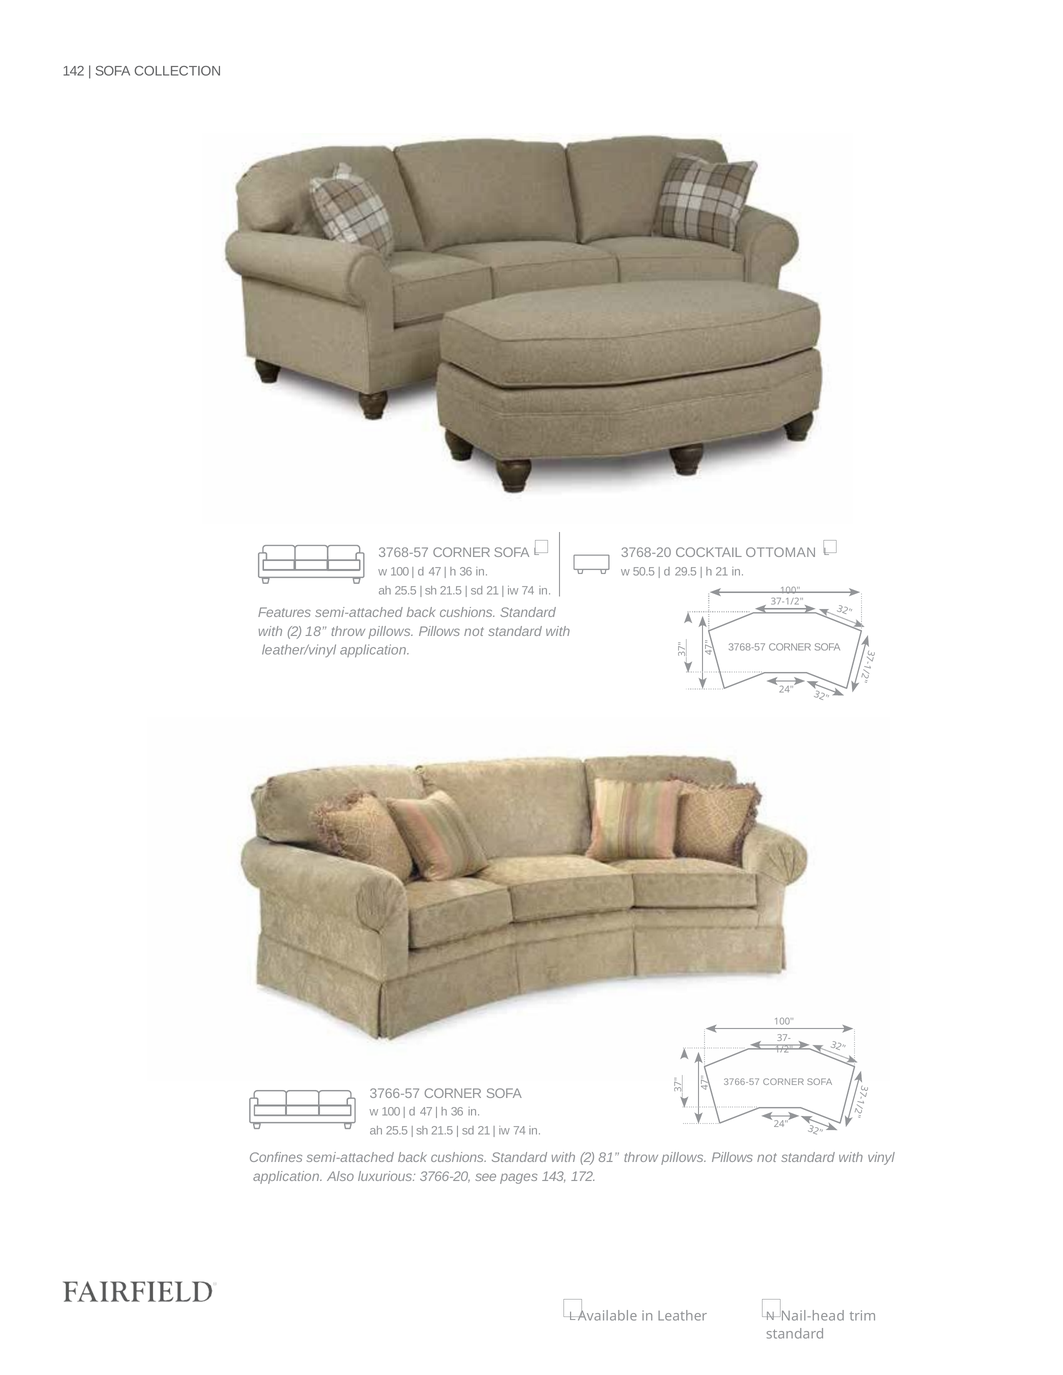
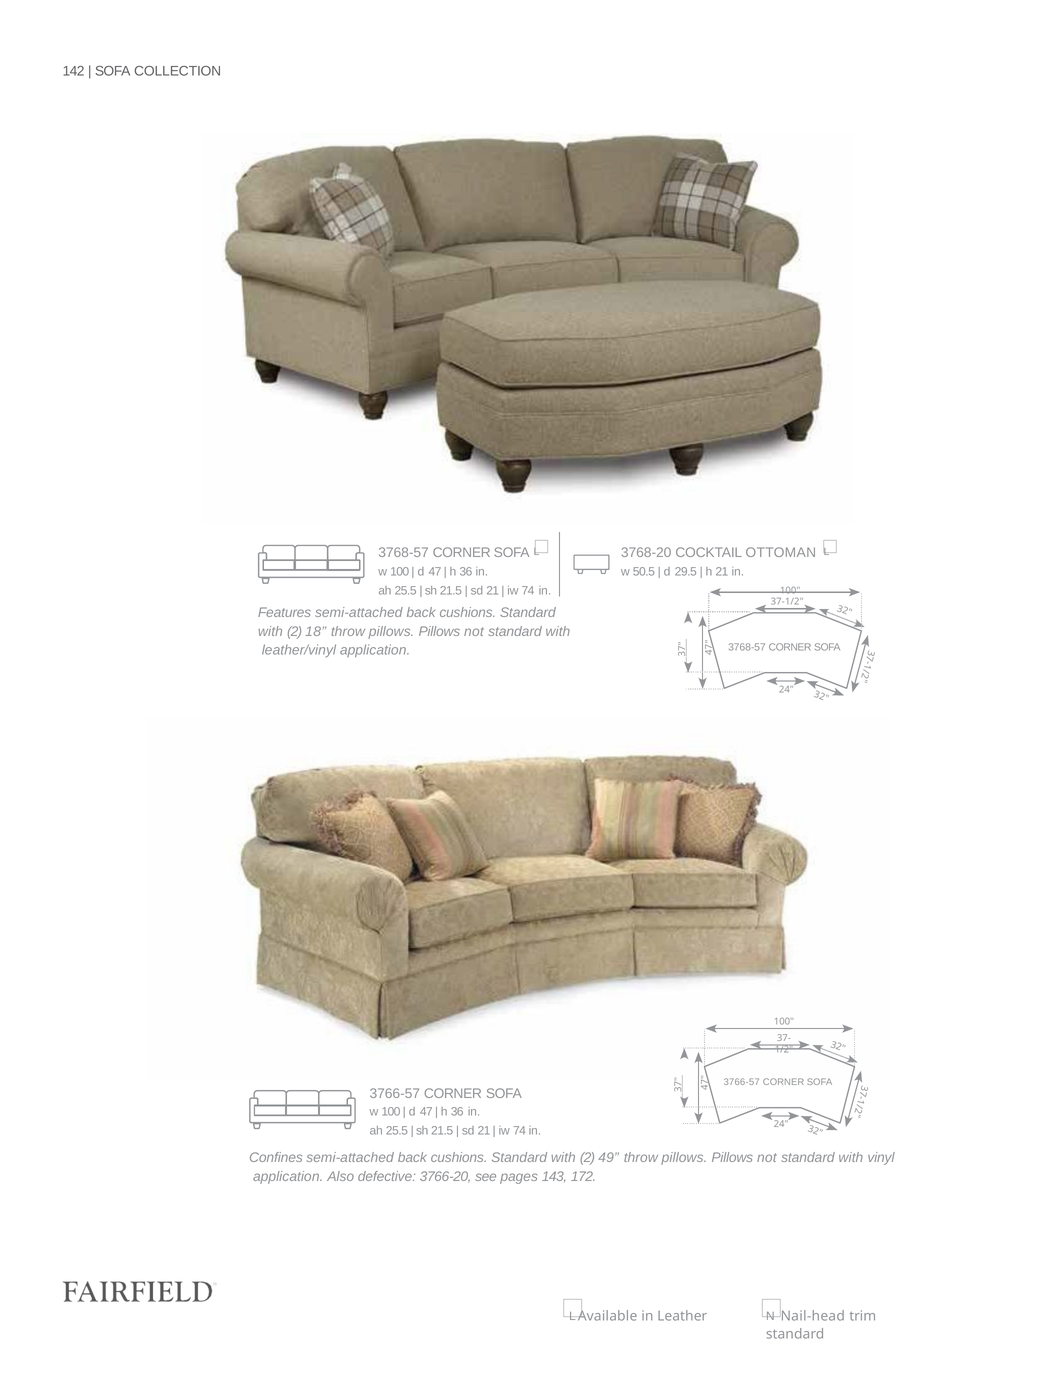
81: 81 -> 49 (608, 1158)
luxurious: luxurious -> defective (387, 1177)
